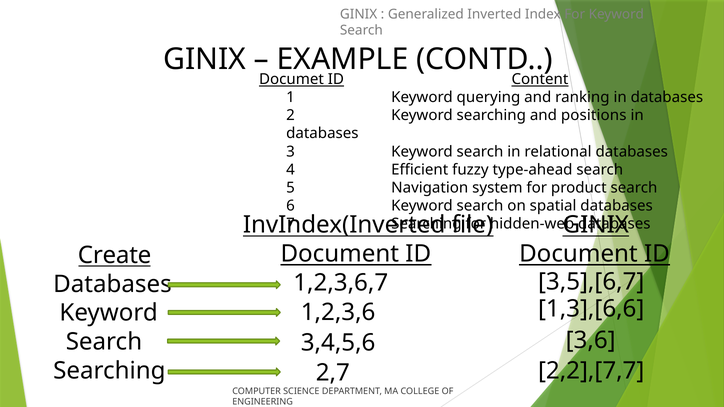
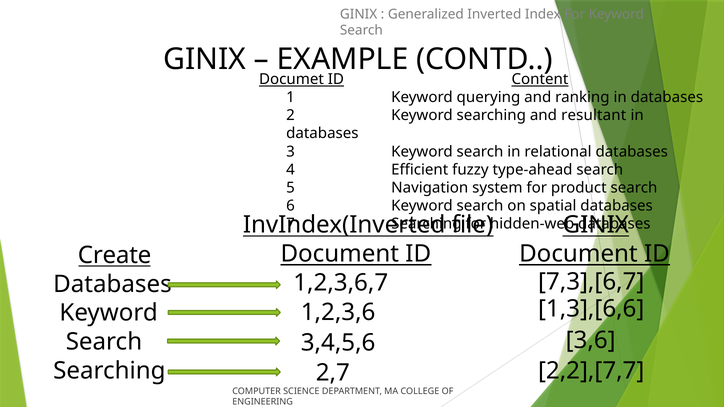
positions: positions -> resultant (594, 115)
3,5],[6,7: 3,5],[6,7 -> 7,3],[6,7 (591, 282)
